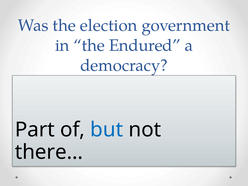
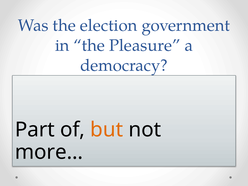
Endured: Endured -> Pleasure (145, 45)
but colour: blue -> orange (107, 130)
there…: there… -> more… (49, 152)
